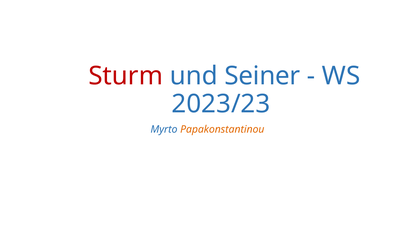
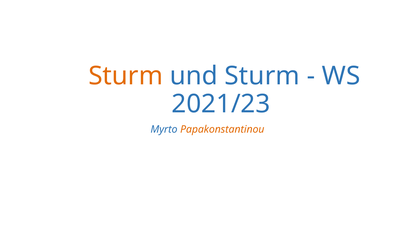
Sturm colour: red -> orange (126, 76)
und Seiner: Seiner -> Sturm (262, 76)
2023/23: 2023/23 -> 2021/23 (221, 104)
